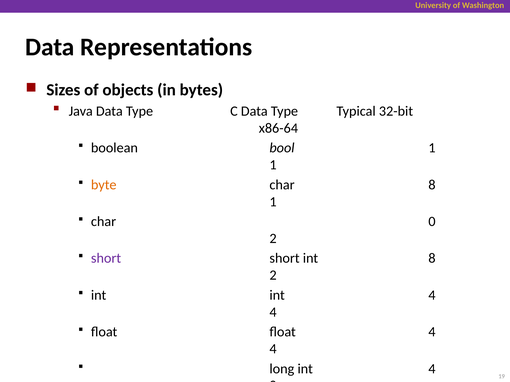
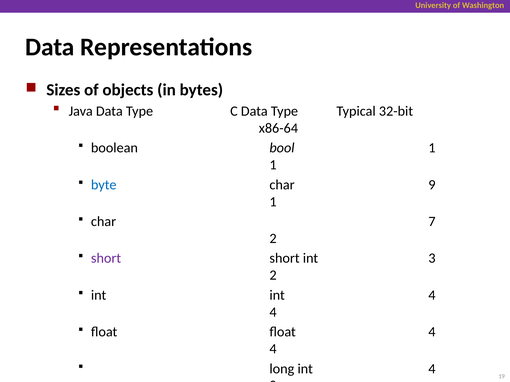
byte colour: orange -> blue (104, 185)
char 8: 8 -> 9 (432, 185)
0: 0 -> 7 (432, 222)
int 8: 8 -> 3 (432, 259)
